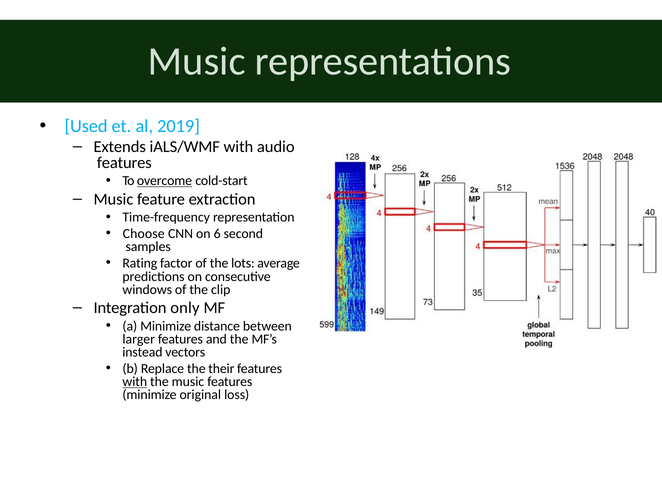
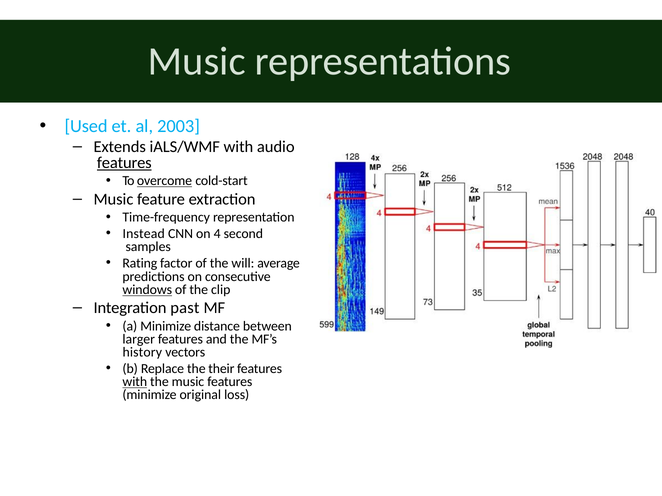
2019: 2019 -> 2003 (179, 126)
features underline: none -> present (124, 163)
Choose: Choose -> Instead (144, 234)
6: 6 -> 4 (217, 234)
lots: lots -> will (243, 264)
windows underline: none -> present (147, 290)
only: only -> past (185, 308)
instead: instead -> history (142, 353)
